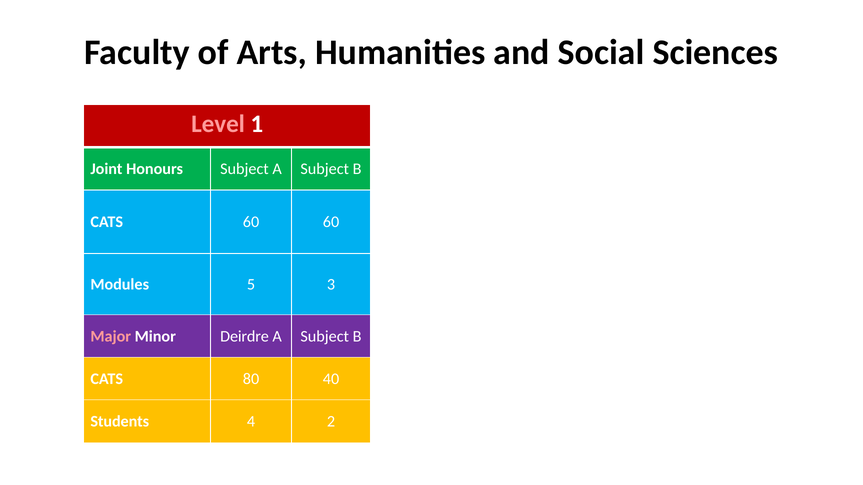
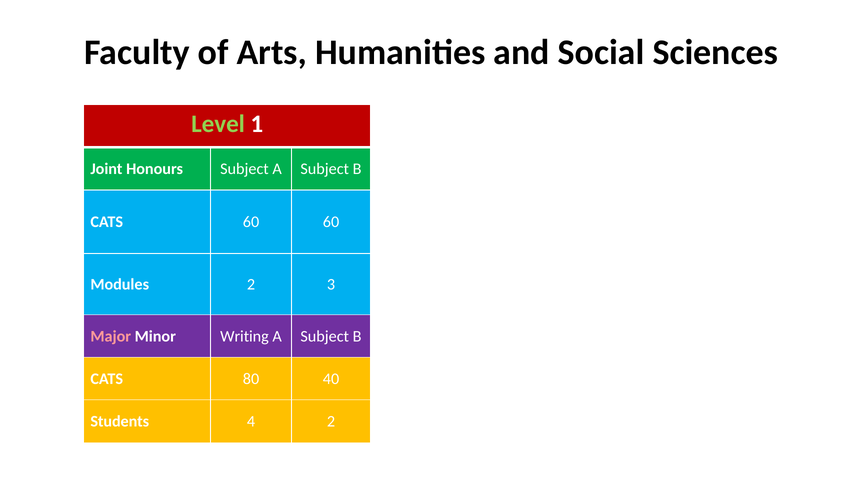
Level colour: pink -> light green (218, 124)
Modules 5: 5 -> 2 (251, 285)
Deirdre: Deirdre -> Writing (245, 337)
